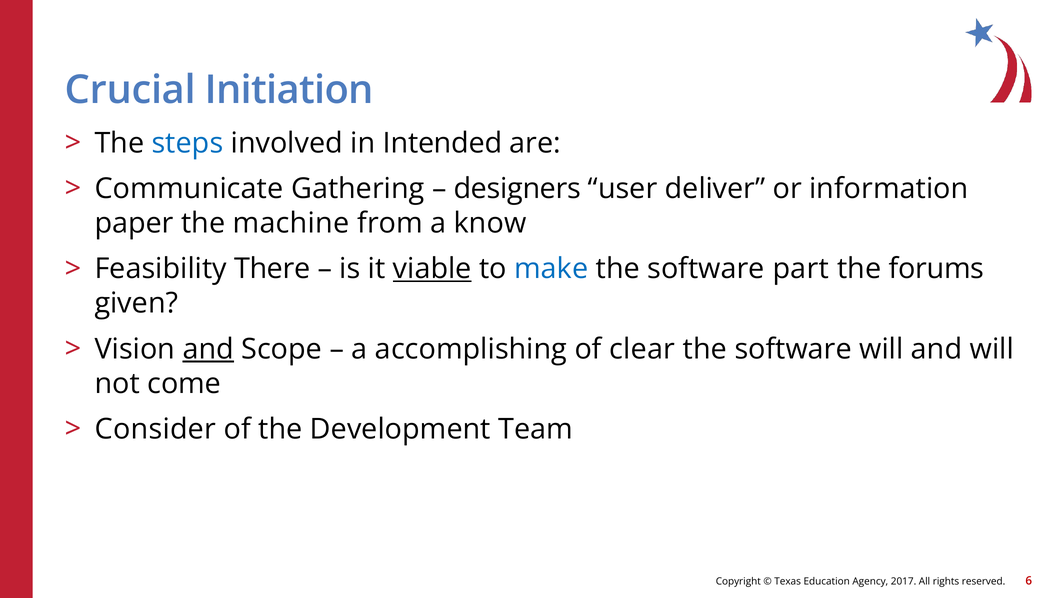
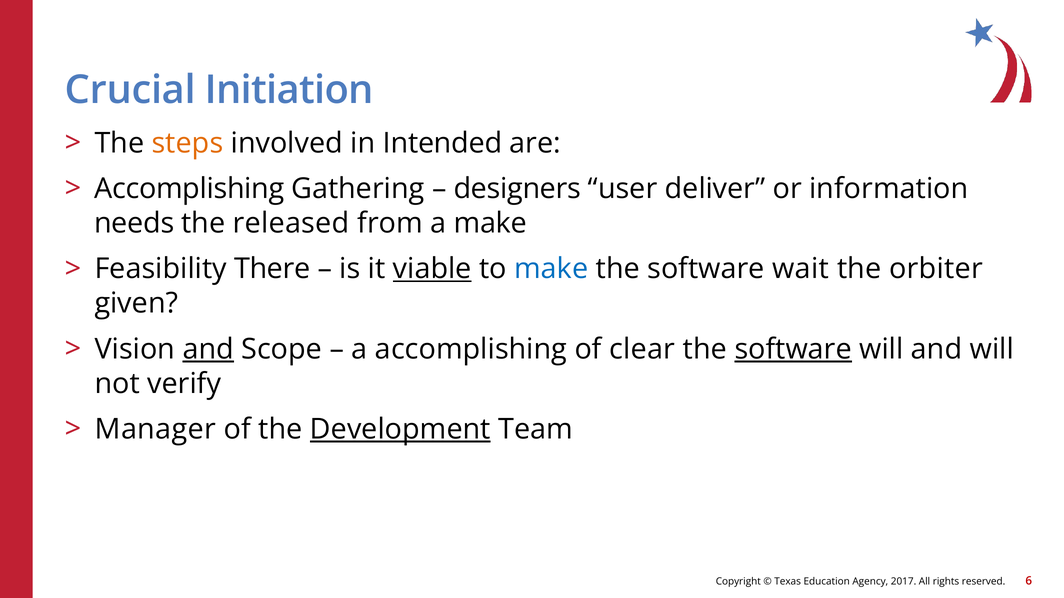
steps colour: blue -> orange (188, 143)
Communicate: Communicate -> Accomplishing (189, 189)
paper: paper -> needs (134, 224)
machine: machine -> released (291, 224)
a know: know -> make (490, 224)
part: part -> wait (801, 269)
forums: forums -> orbiter (936, 269)
software underline: none -> present (793, 349)
come: come -> verify (184, 384)
Consider: Consider -> Manager (155, 430)
Development underline: none -> present (400, 430)
